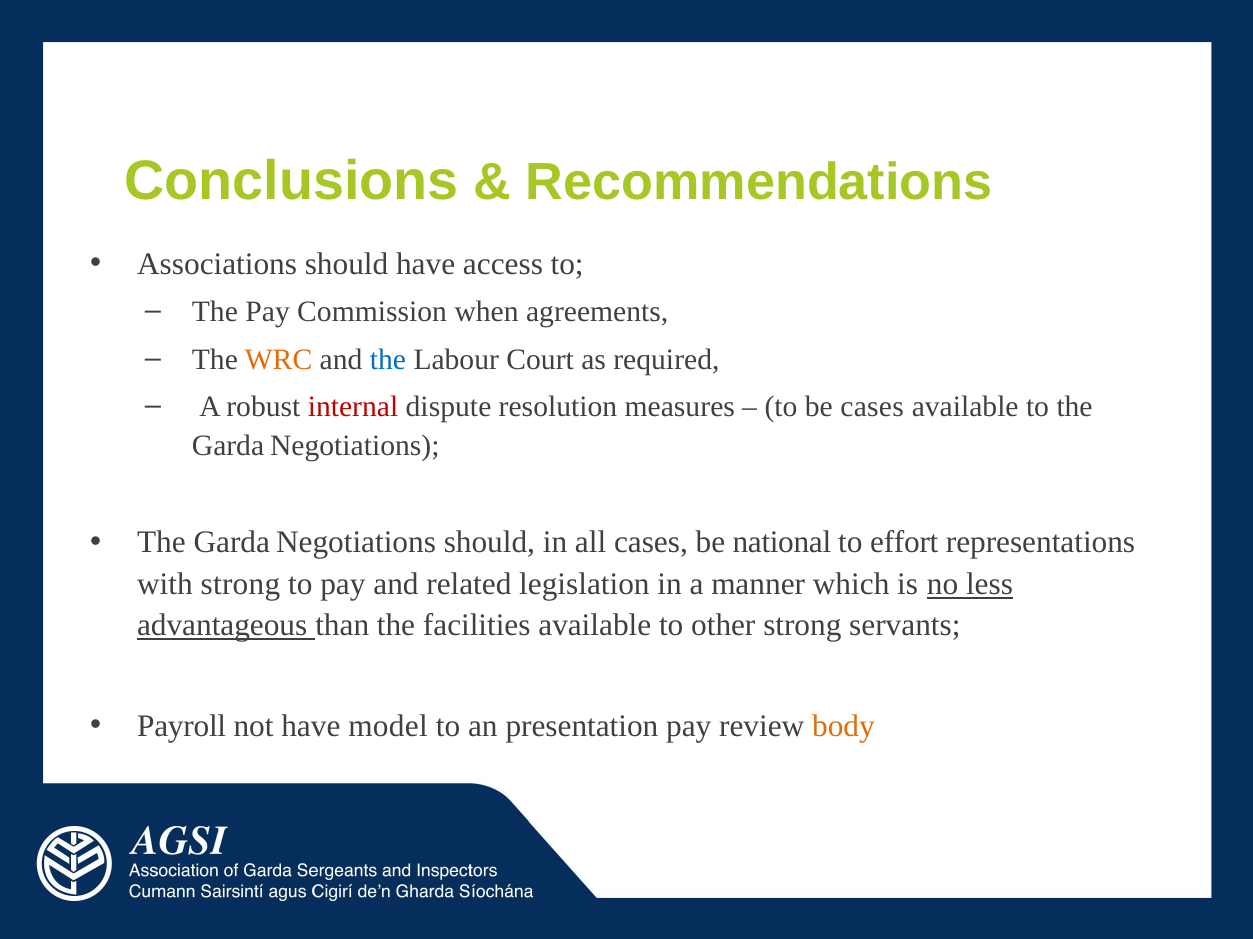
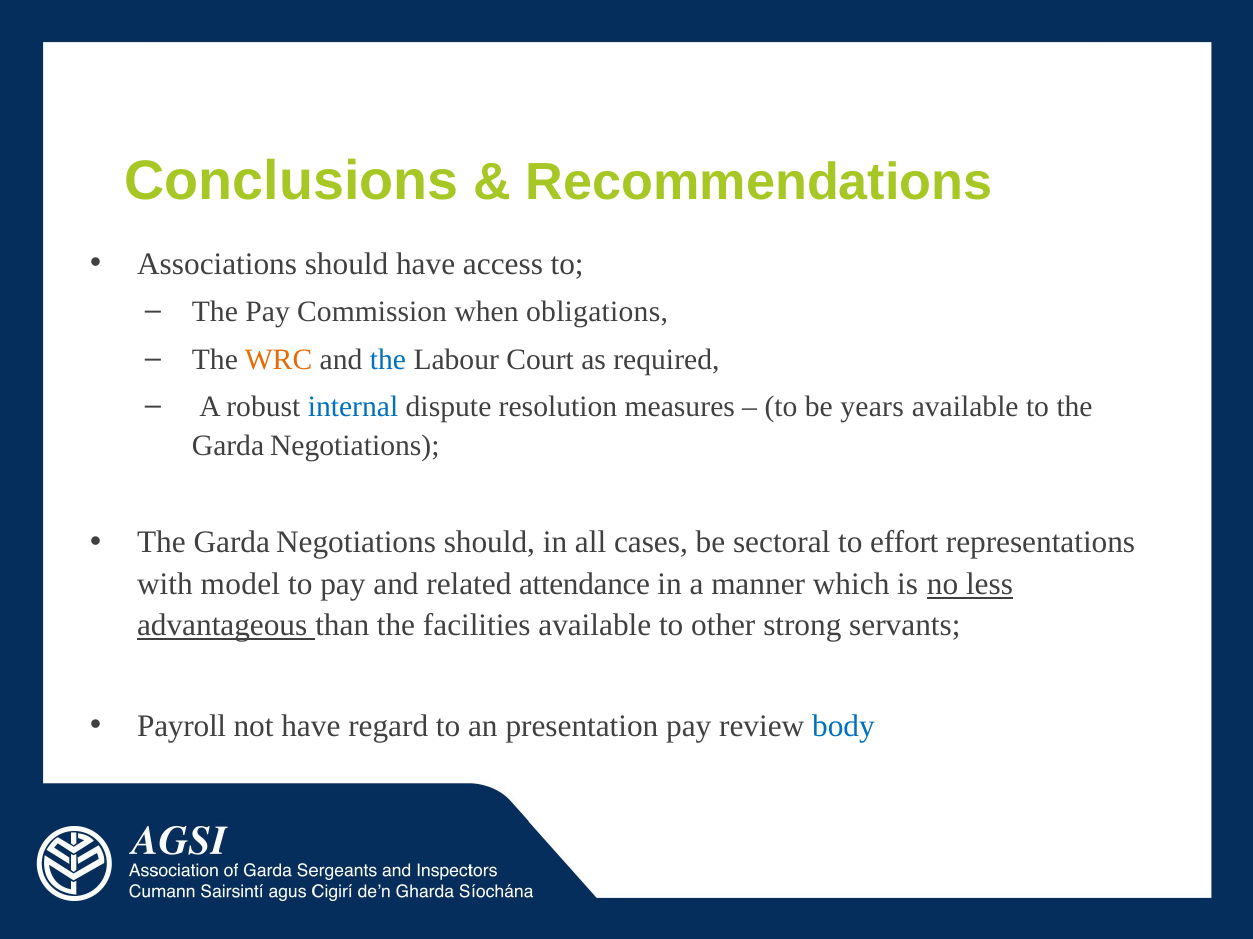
agreements: agreements -> obligations (597, 312)
internal colour: red -> blue (353, 407)
be cases: cases -> years (872, 407)
national: national -> sectoral (782, 543)
with strong: strong -> model (240, 584)
legislation: legislation -> attendance (585, 584)
model: model -> regard (388, 726)
body colour: orange -> blue (843, 726)
